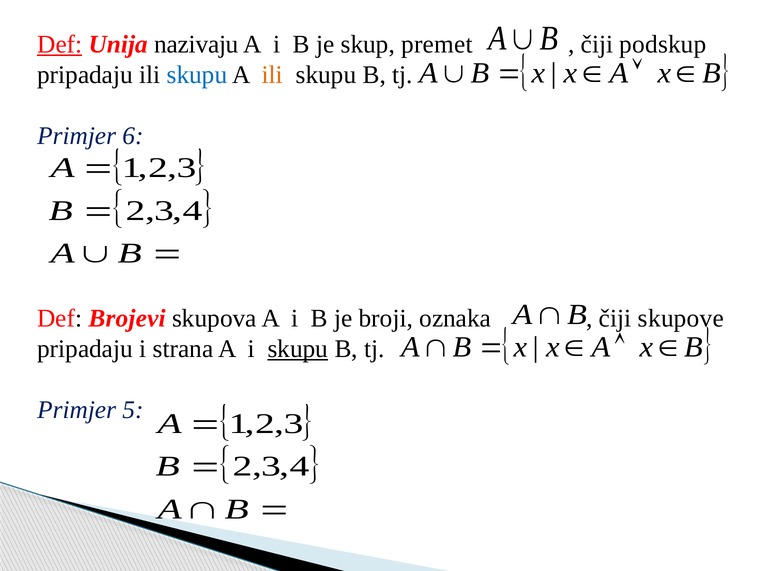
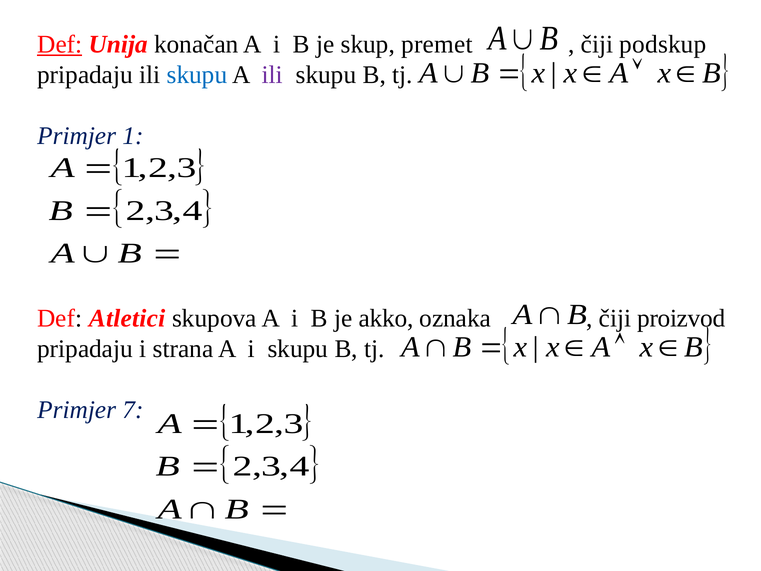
nazivaju: nazivaju -> konačan (196, 45)
ili colour: orange -> purple (272, 75)
Primjer 6: 6 -> 1 (133, 136)
Brojevi: Brojevi -> Atletici (127, 318)
broji: broji -> akko (386, 318)
skupove: skupove -> proizvod (681, 318)
skupu underline: present -> none (298, 349)
5: 5 -> 7 (133, 410)
